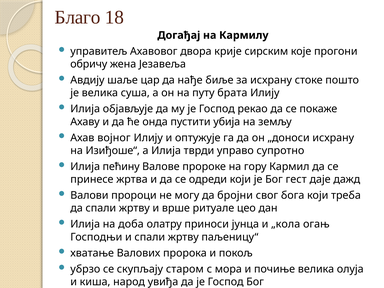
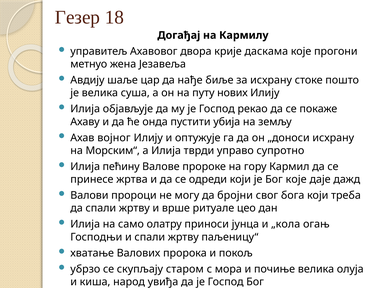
Благо: Благо -> Гезер (78, 17)
сирским: сирским -> даскама (266, 51)
обричу: обричу -> метнуо (89, 64)
брата: брата -> нових (232, 93)
Изиђоше“: Изиђоше“ -> Морским“ (113, 151)
Бог гест: гест -> које (296, 179)
доба: доба -> само (131, 224)
